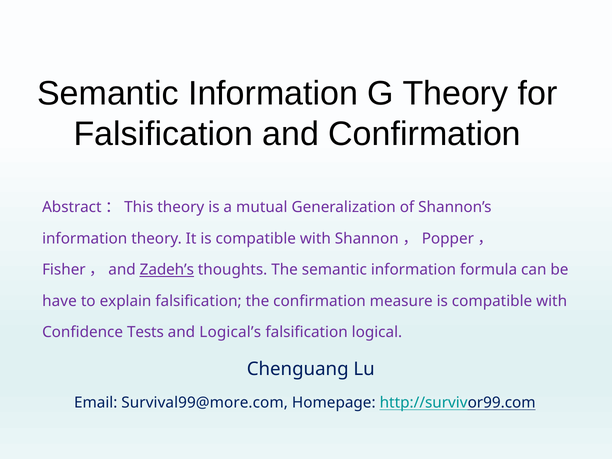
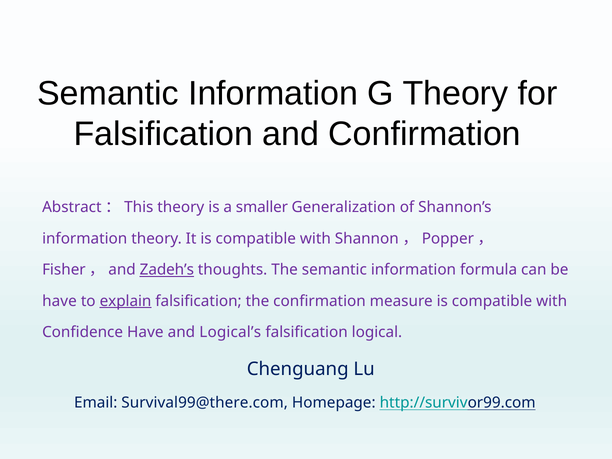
mutual: mutual -> smaller (262, 207)
explain underline: none -> present (126, 301)
Confidence Tests: Tests -> Have (145, 332)
Survival99@more.com: Survival99@more.com -> Survival99@there.com (205, 403)
